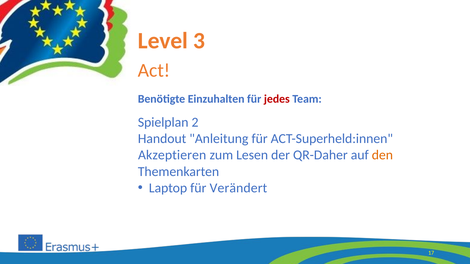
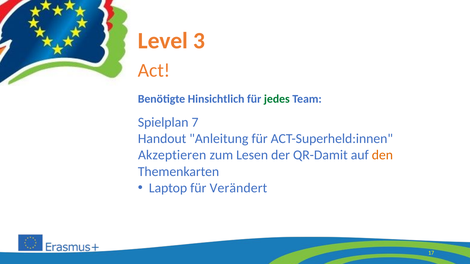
Einzuhalten: Einzuhalten -> Hinsichtlich (216, 99)
jedes colour: red -> green (277, 99)
2: 2 -> 7 (195, 122)
QR-Daher: QR-Daher -> QR-Damit (320, 155)
